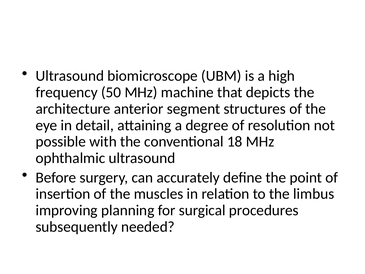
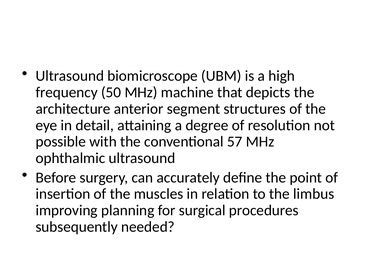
18: 18 -> 57 (235, 142)
